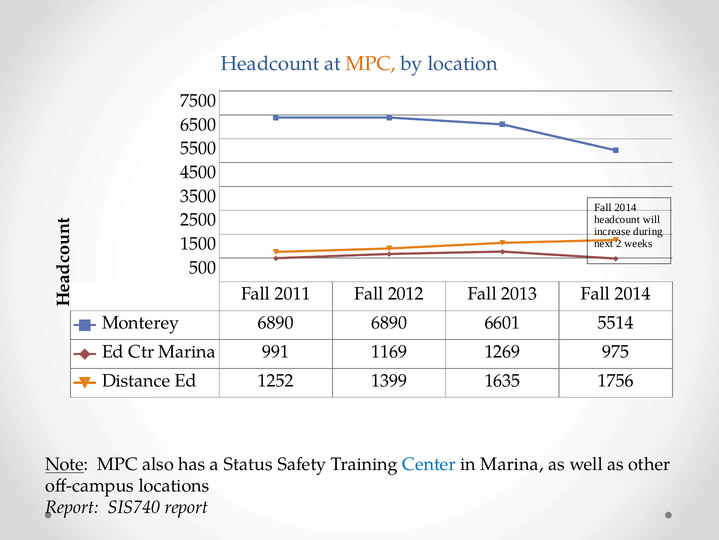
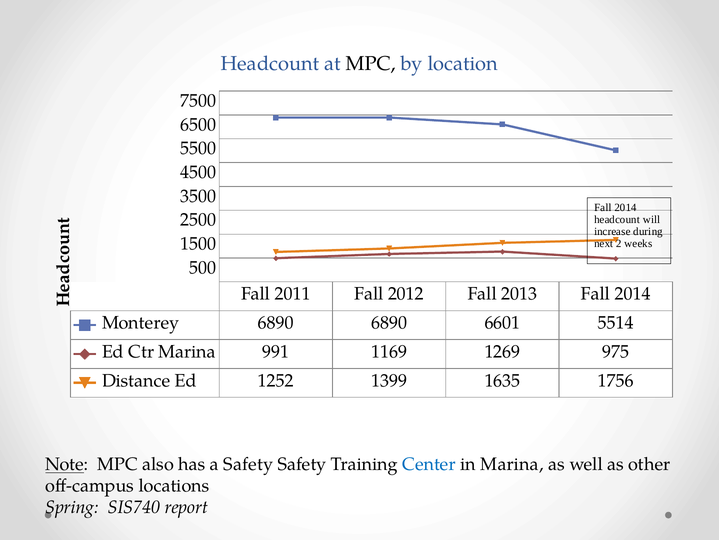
MPC colour: orange -> black (371, 64)
a Status: Status -> Safety (248, 463)
Report: Report -> Spring (72, 507)
